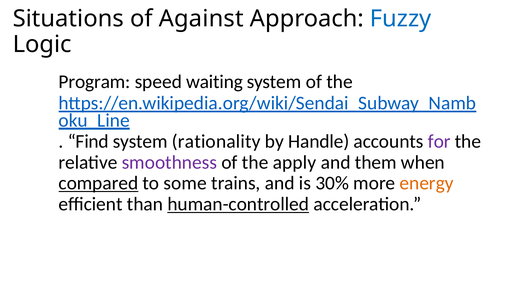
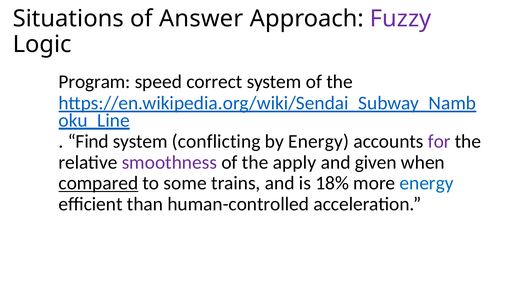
Against: Against -> Answer (201, 19)
Fuzzy colour: blue -> purple (401, 19)
waiting: waiting -> correct (214, 82)
rationality: rationality -> conflicting (216, 141)
by Handle: Handle -> Energy (319, 141)
them: them -> given (376, 162)
30%: 30% -> 18% (332, 183)
energy colour: orange -> blue (427, 183)
human-controlled underline: present -> none (238, 204)
